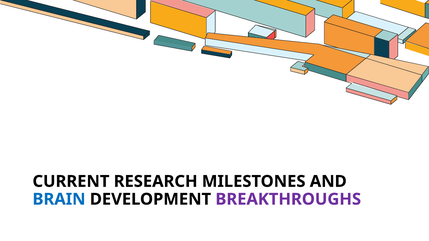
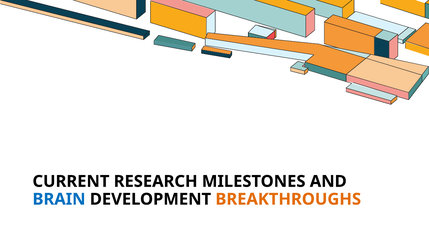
BREAKTHROUGHS colour: purple -> orange (288, 199)
